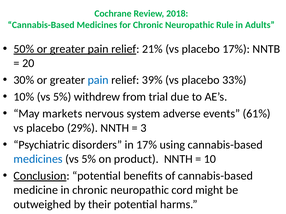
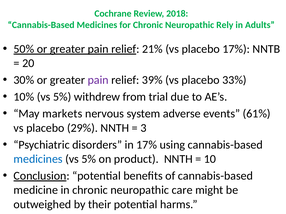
Rule: Rule -> Rely (225, 25)
pain colour: blue -> purple (98, 80)
cord: cord -> care (182, 191)
